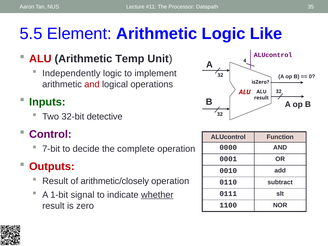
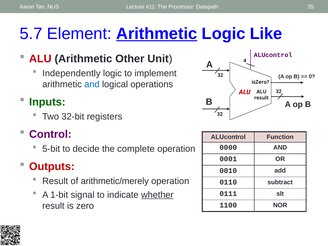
5.5: 5.5 -> 5.7 (31, 34)
Arithmetic underline: none -> present (157, 34)
Temp: Temp -> Other (130, 59)
and colour: red -> blue (92, 84)
detective: detective -> registers (105, 117)
7-bit: 7-bit -> 5-bit (51, 149)
arithmetic/closely: arithmetic/closely -> arithmetic/merely (115, 181)
